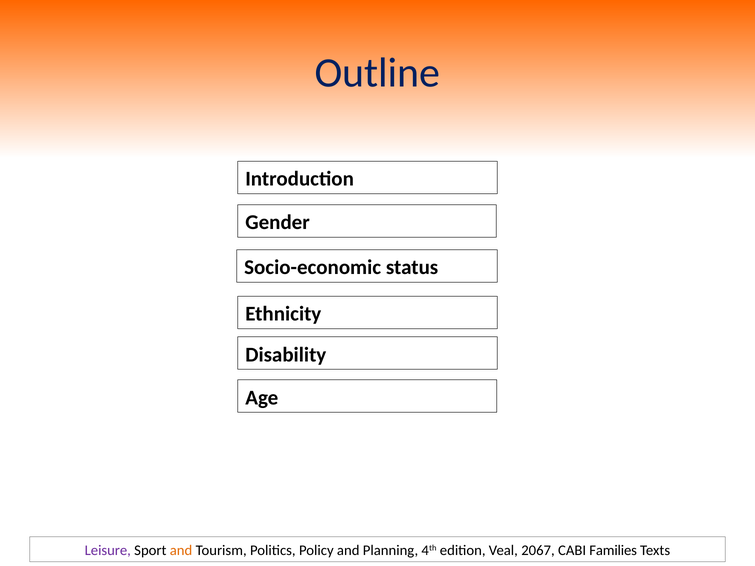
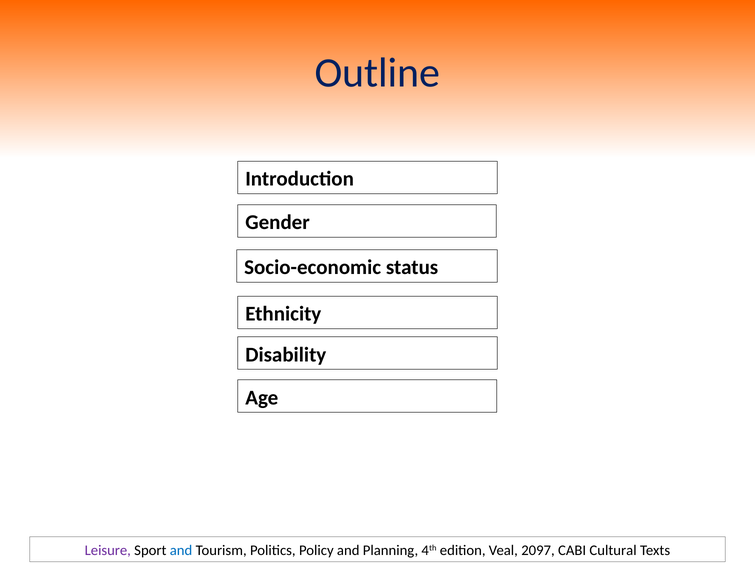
and colour: orange -> blue (181, 550)
2067: 2067 -> 2097 (538, 550)
Families: Families -> Cultural (613, 550)
